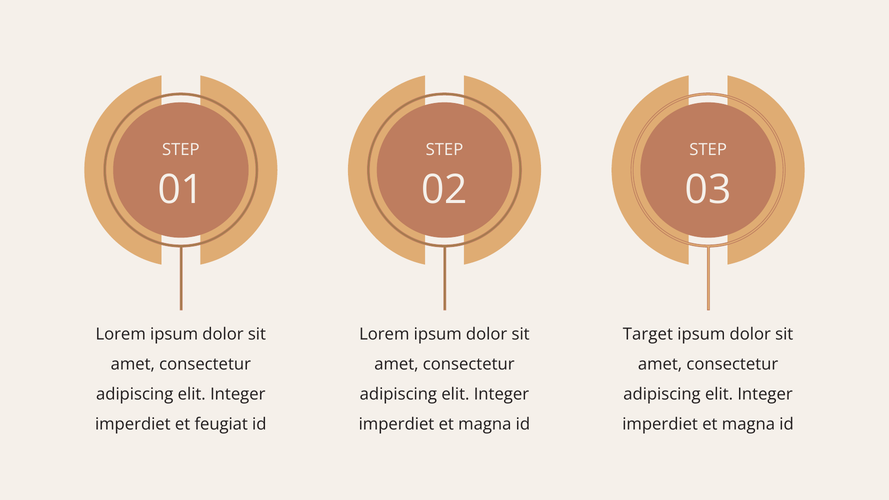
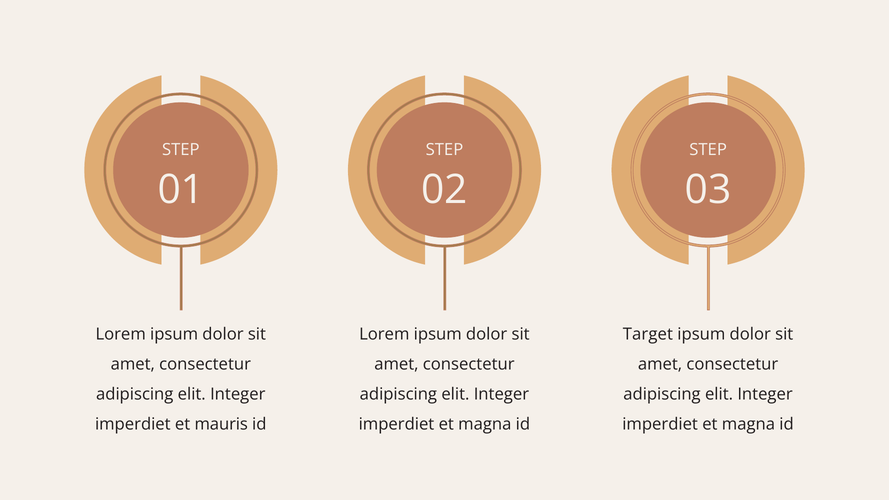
feugiat: feugiat -> mauris (221, 424)
